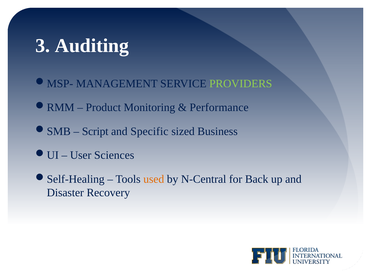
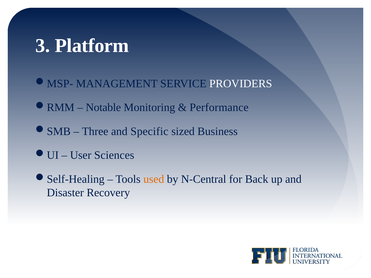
Auditing: Auditing -> Platform (92, 46)
PROVIDERS colour: light green -> white (241, 84)
Product: Product -> Notable (103, 108)
Script: Script -> Three (95, 131)
